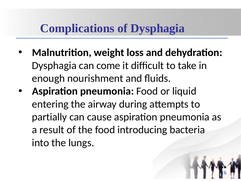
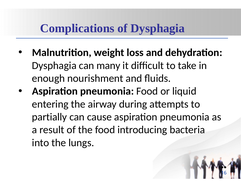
come: come -> many (108, 65)
